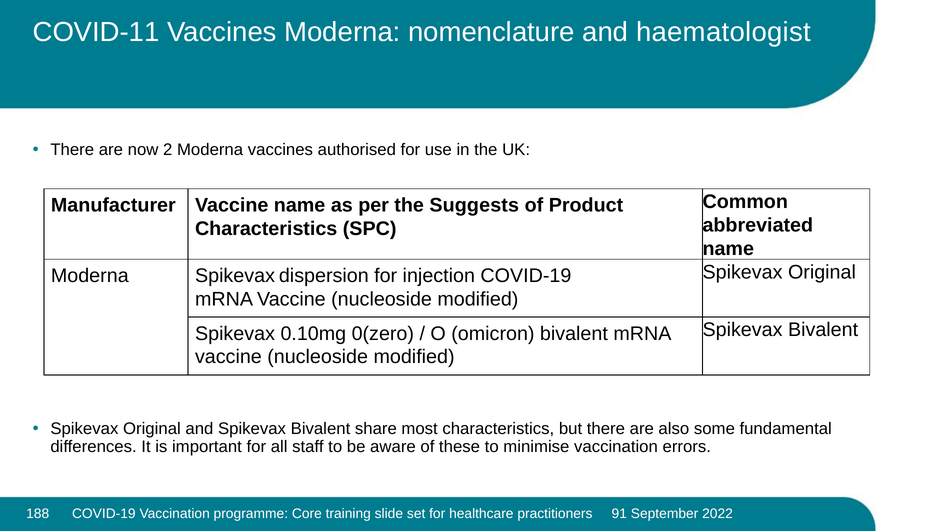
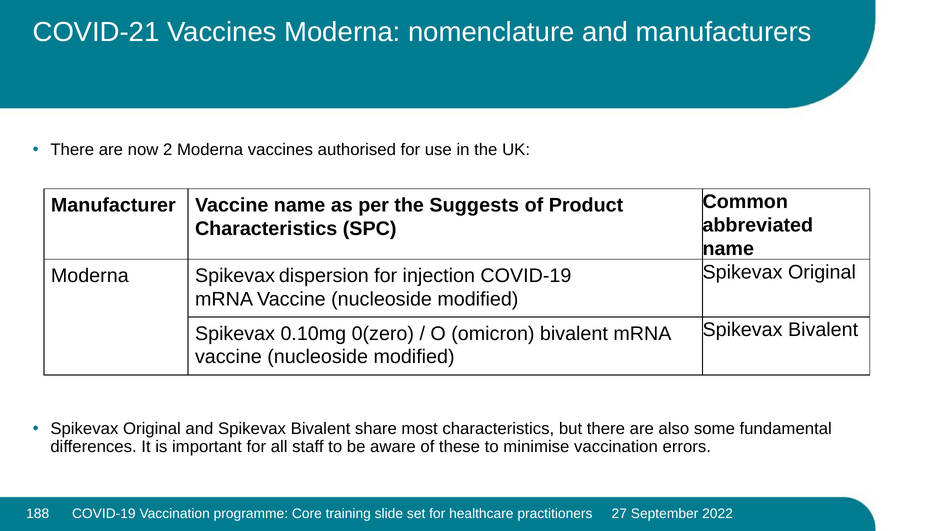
COVID-11: COVID-11 -> COVID-21 (96, 32)
haematologist: haematologist -> manufacturers (724, 32)
91: 91 -> 27 (619, 514)
